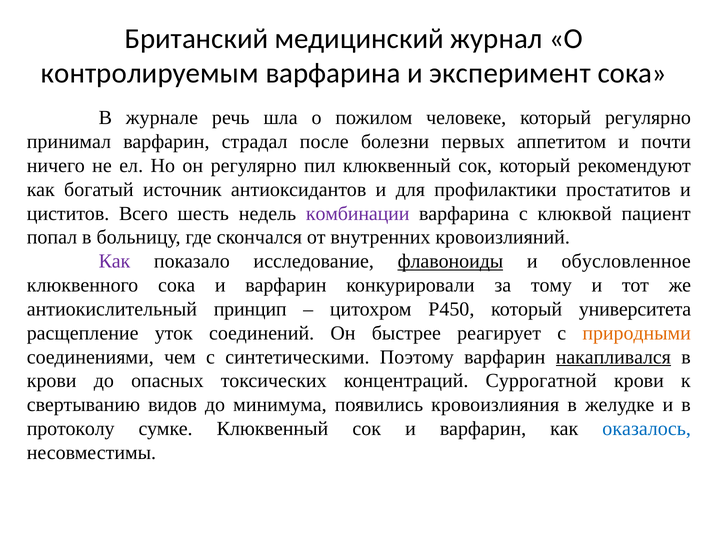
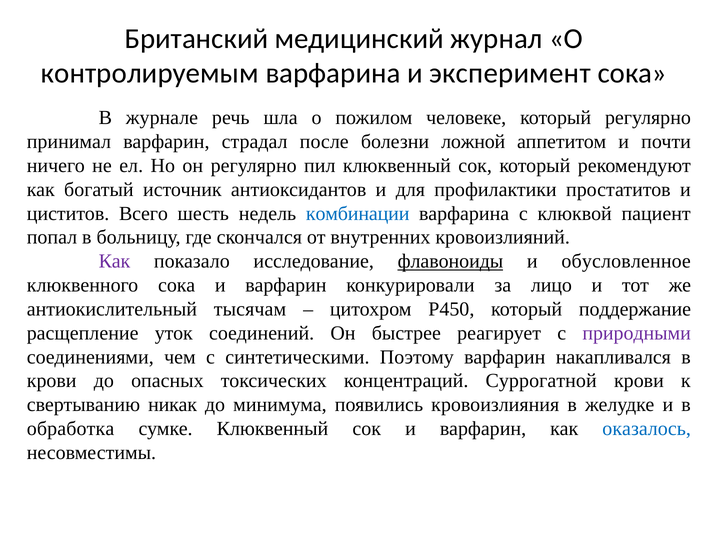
первых: первых -> ложной (473, 142)
комбинации colour: purple -> blue (358, 214)
тому: тому -> лицо (551, 285)
принцип: принцип -> тысячам (250, 309)
университета: университета -> поддержание (635, 309)
природными colour: orange -> purple (637, 333)
накапливался underline: present -> none (613, 357)
видов: видов -> никак (173, 405)
протоколу: протоколу -> обработка (71, 429)
